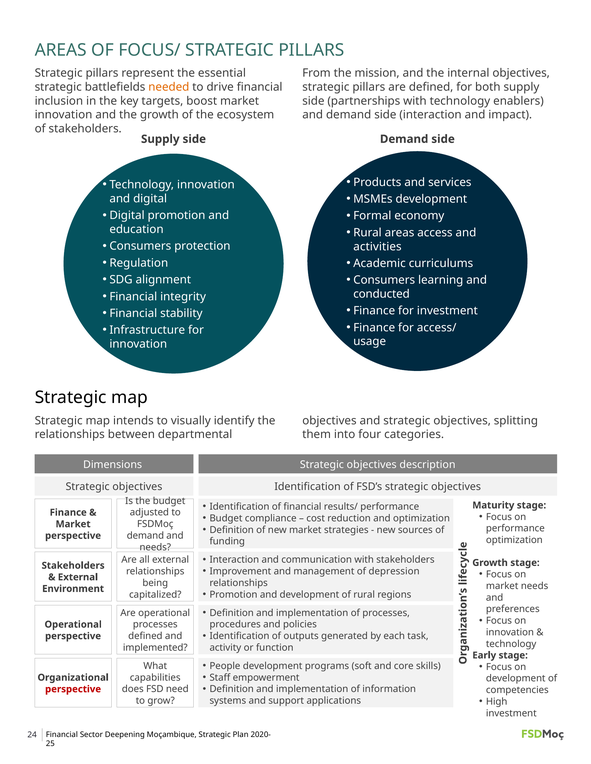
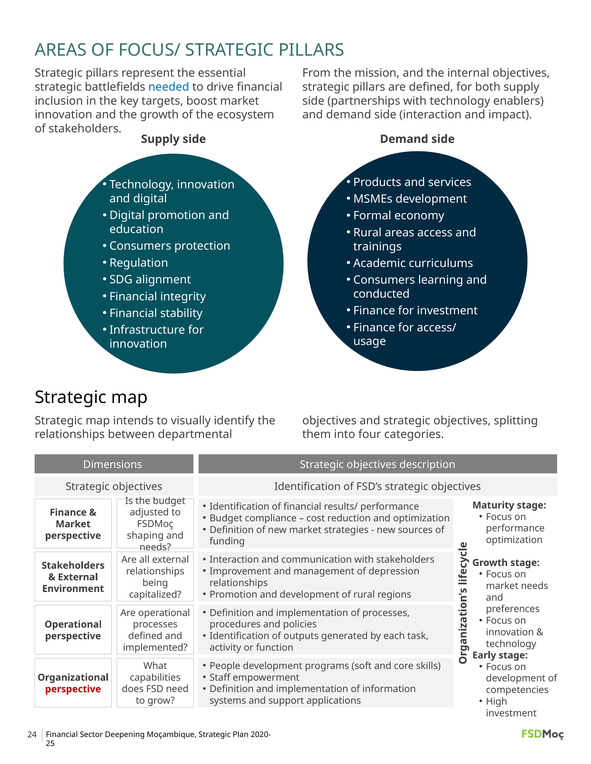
needed colour: orange -> blue (169, 87)
activities: activities -> trainings (378, 247)
demand: demand -> shaping (145, 536)
